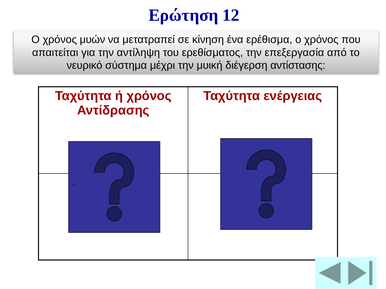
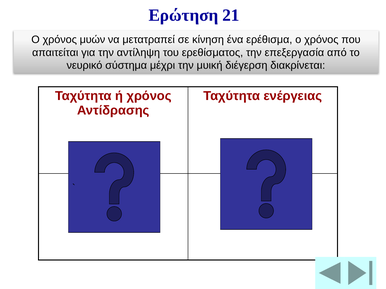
12: 12 -> 21 (231, 15)
αντίστασης: αντίστασης -> διακρίνεται (298, 65)
